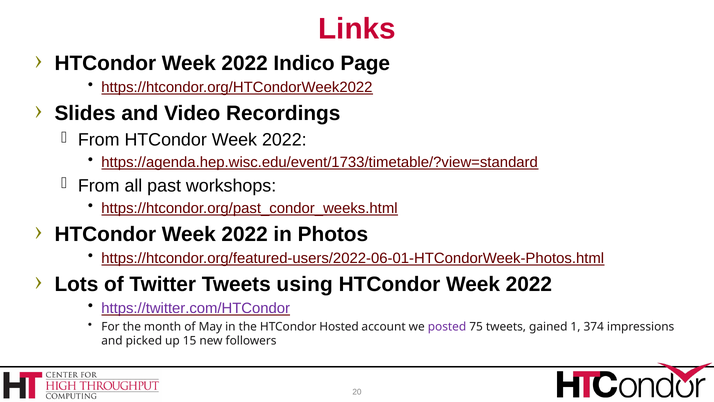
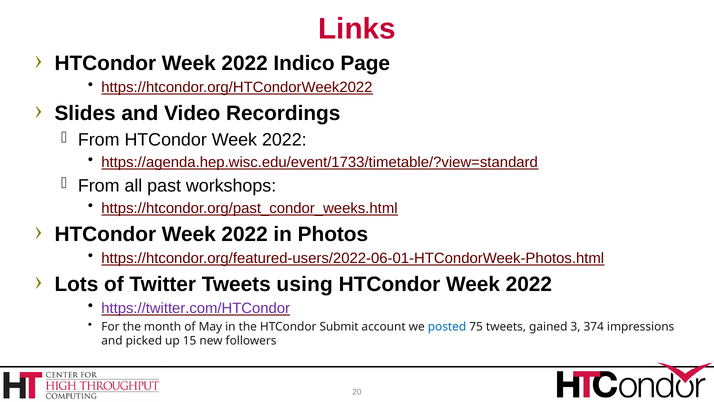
Hosted: Hosted -> Submit (339, 326)
posted colour: purple -> blue (447, 326)
1: 1 -> 3 (575, 326)
